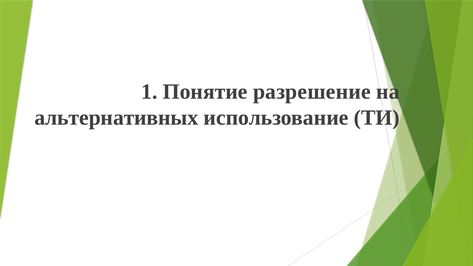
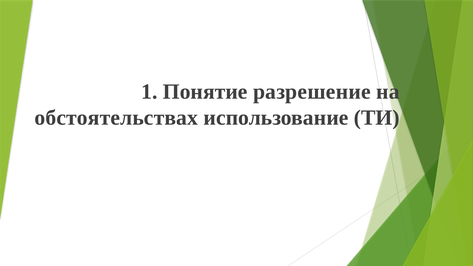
альтернативных: альтернативных -> обстоятельствах (116, 118)
